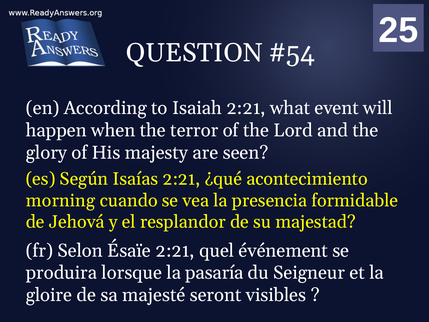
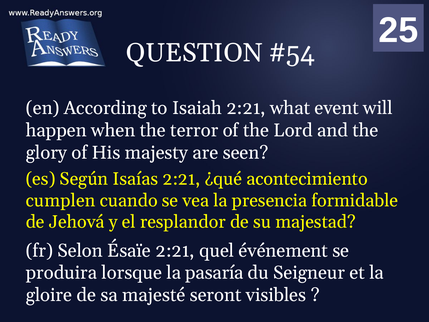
morning: morning -> cumplen (61, 200)
